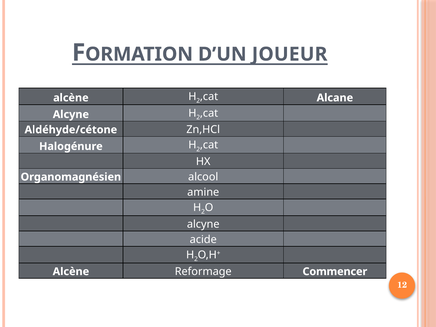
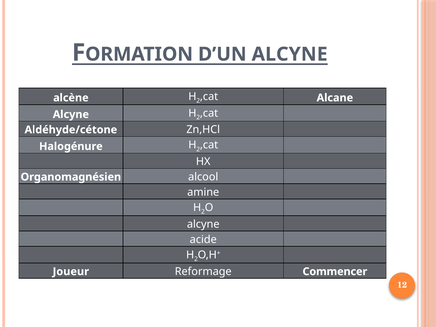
D’UN JOUEUR: JOUEUR -> ALCYNE (290, 54)
Alcène: Alcène -> Joueur (71, 272)
